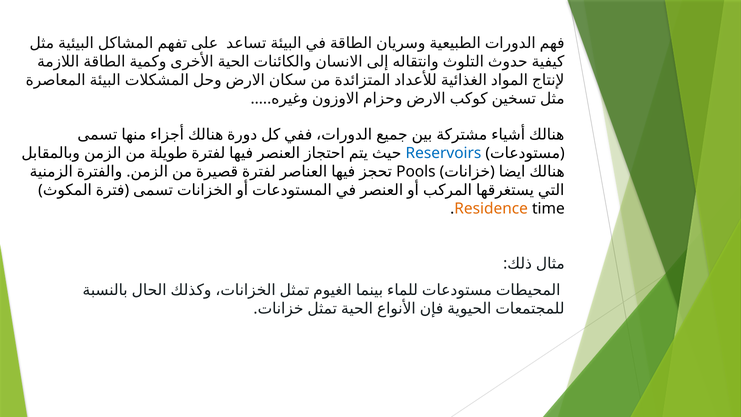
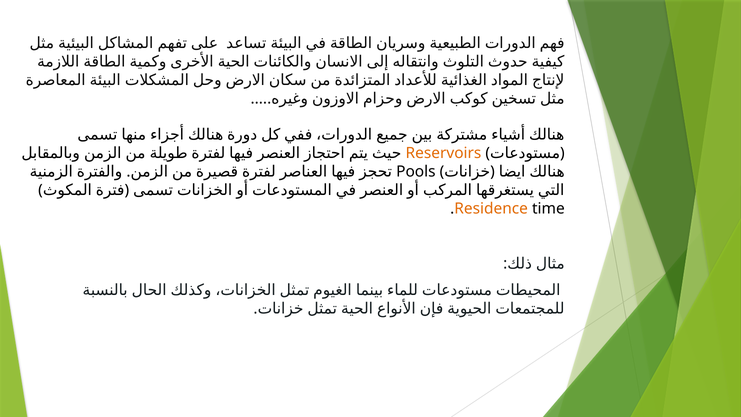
Reservoirs colour: blue -> orange (443, 153)
